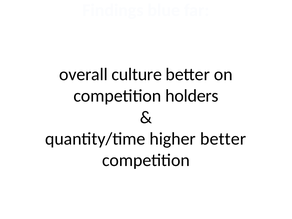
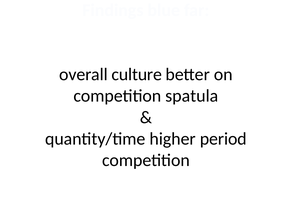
holders: holders -> spatula (192, 96)
higher better: better -> period (223, 139)
